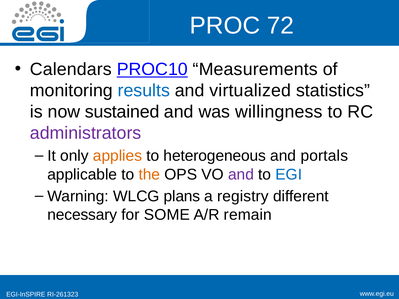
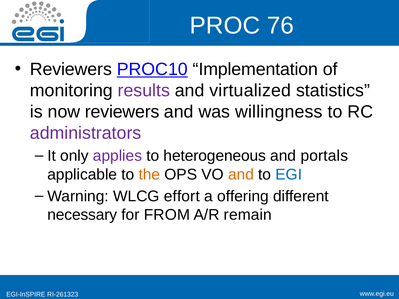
72: 72 -> 76 (280, 26)
Calendars: Calendars -> Reviewers (71, 69)
Measurements: Measurements -> Implementation (255, 69)
results colour: blue -> purple (144, 91)
now sustained: sustained -> reviewers (122, 112)
applies colour: orange -> purple (117, 156)
and colour: purple -> orange (241, 175)
plans: plans -> effort (182, 196)
registry: registry -> offering (243, 196)
SOME: SOME -> FROM (167, 215)
